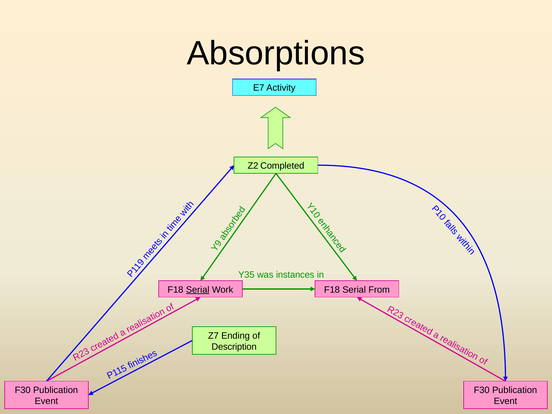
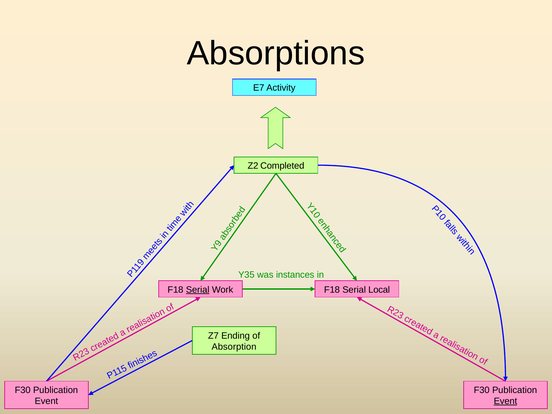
From: From -> Local (379, 290)
Description: Description -> Absorption (234, 347)
Event underline: none -> present (505, 401)
